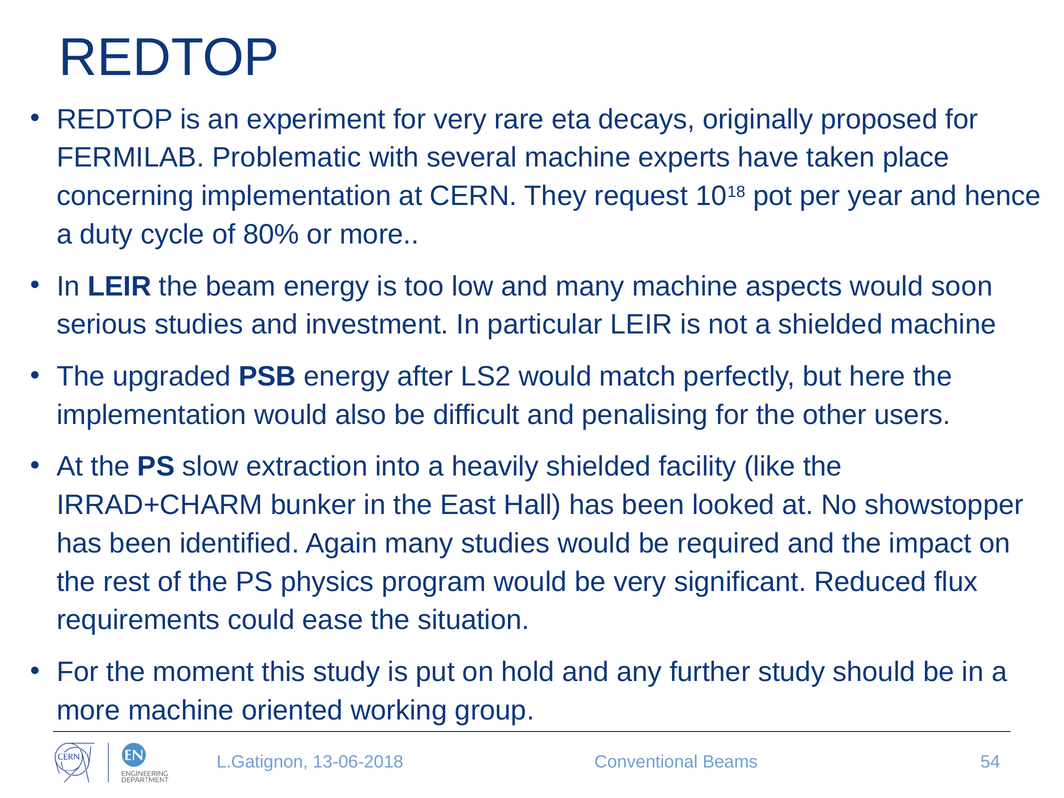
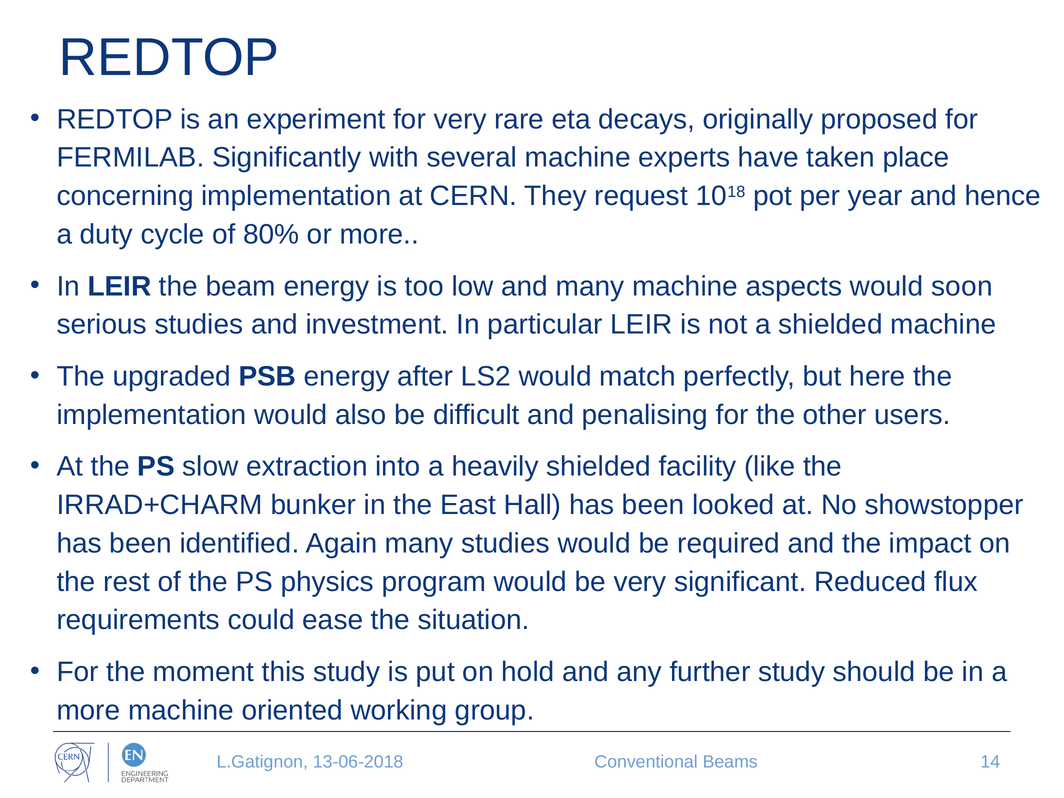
Problematic: Problematic -> Significantly (287, 158)
54: 54 -> 14 (990, 762)
